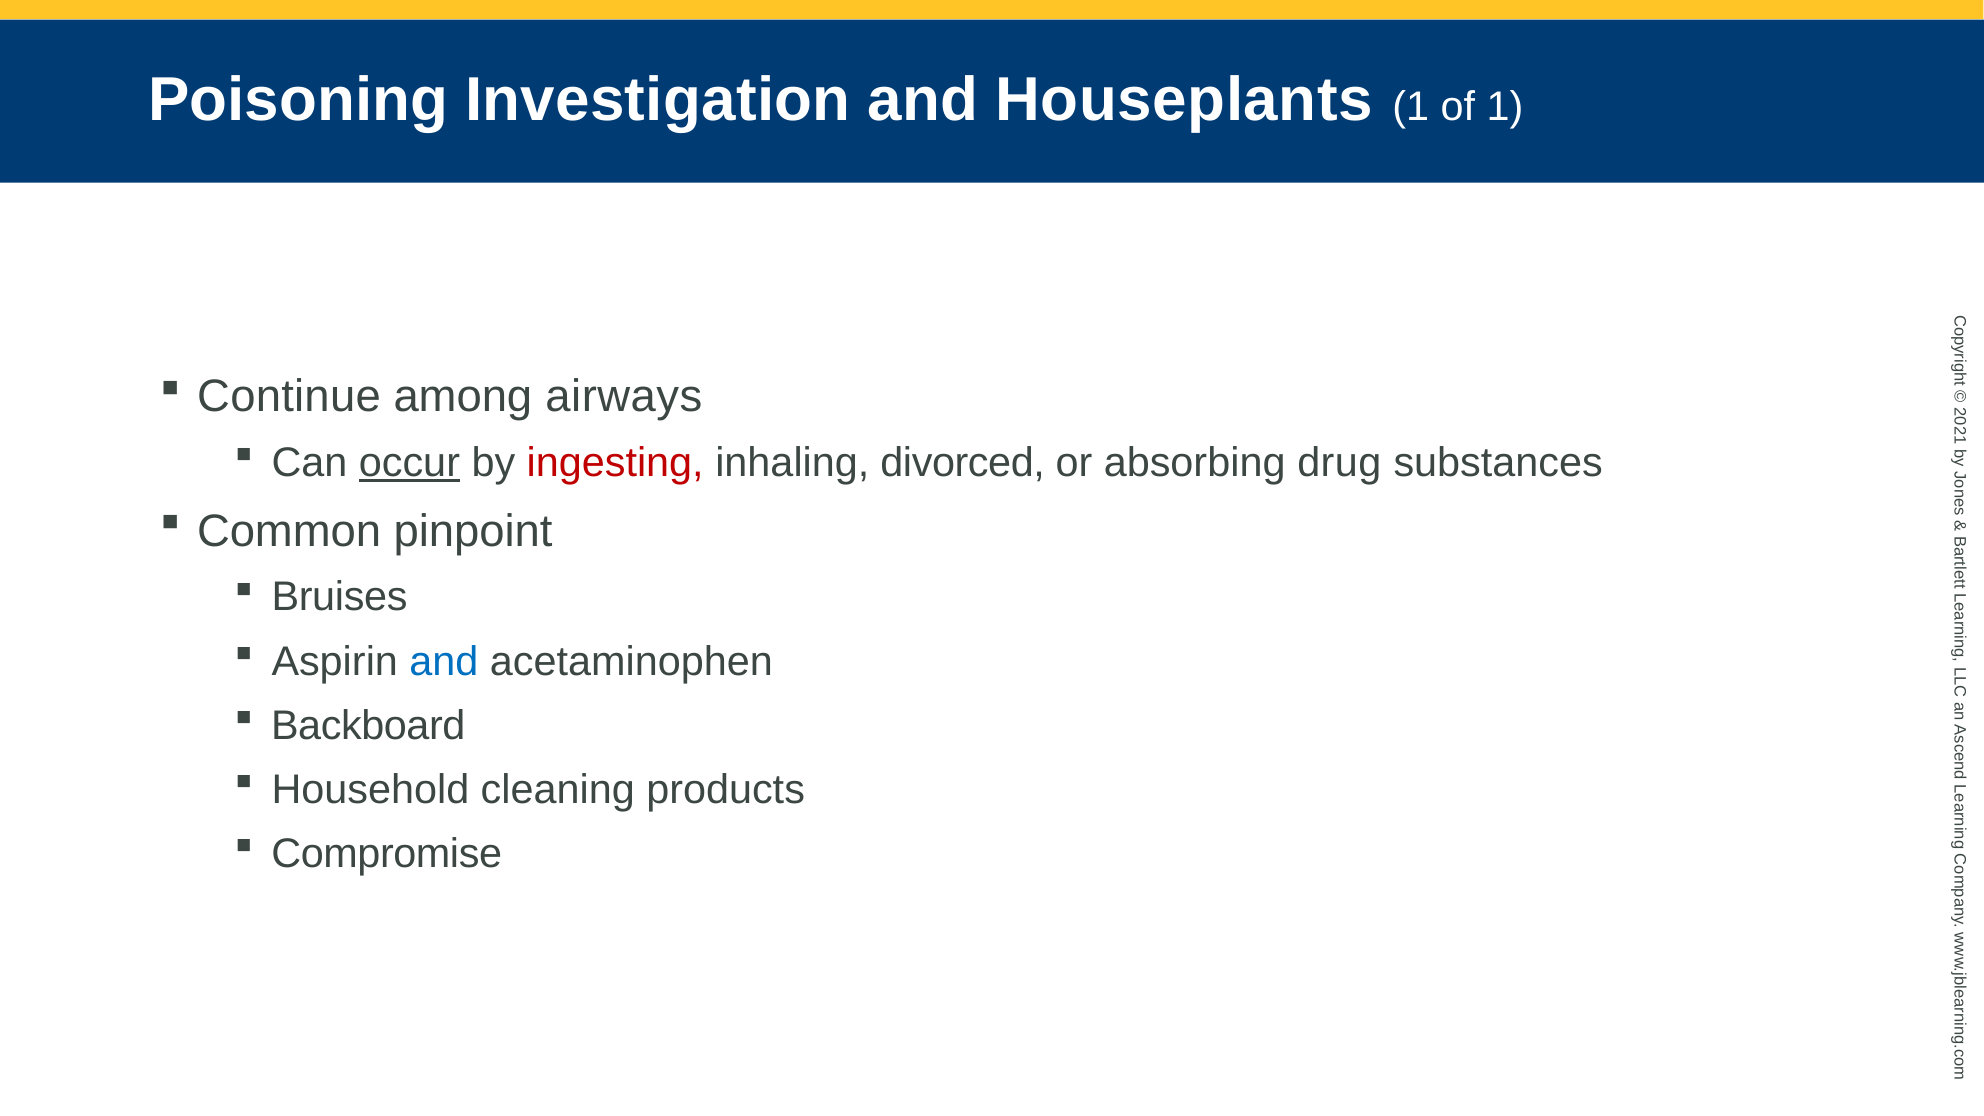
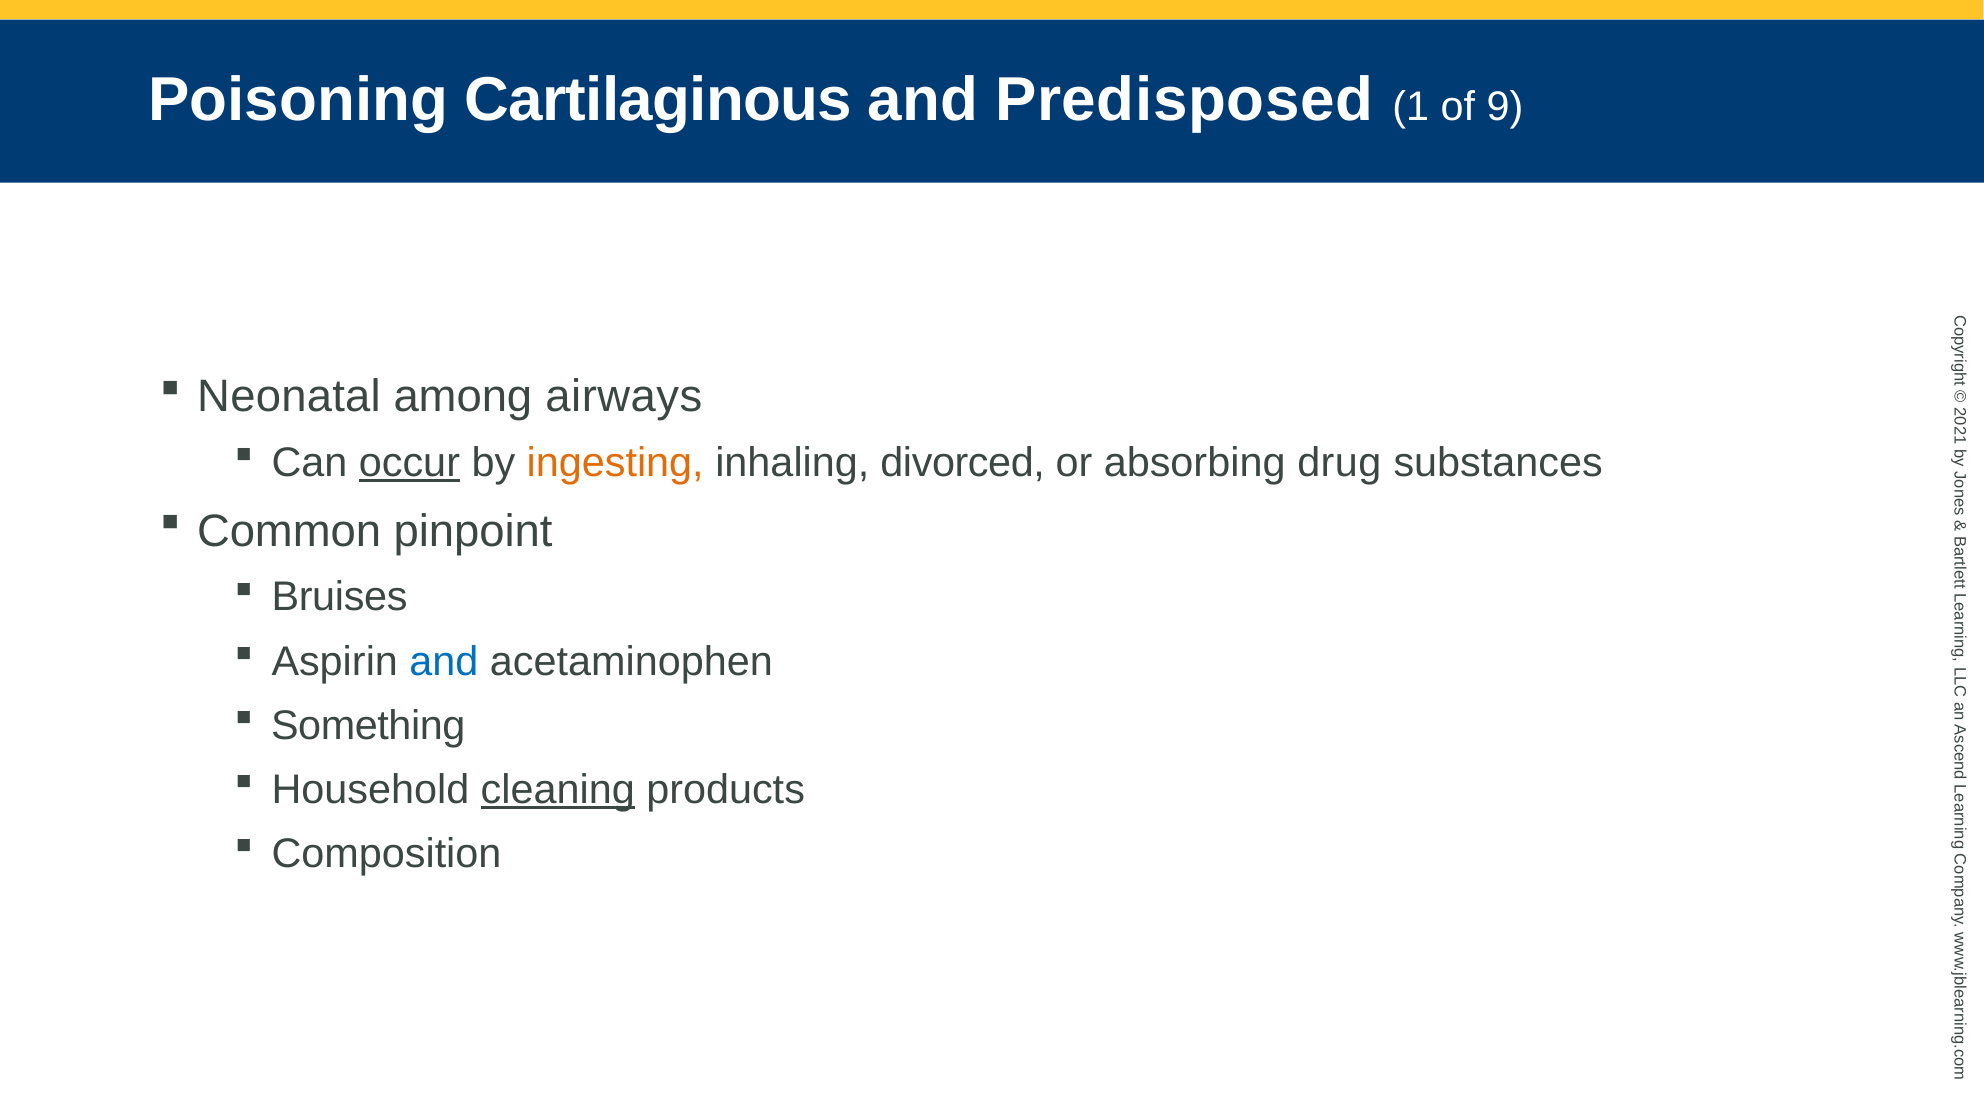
Investigation: Investigation -> Cartilaginous (658, 100)
Houseplants: Houseplants -> Predisposed (1184, 100)
of 1: 1 -> 9 (1505, 107)
Continue: Continue -> Neonatal (289, 396)
ingesting colour: red -> orange (615, 463)
Backboard: Backboard -> Something (368, 725)
cleaning underline: none -> present (558, 790)
Compromise: Compromise -> Composition (386, 854)
